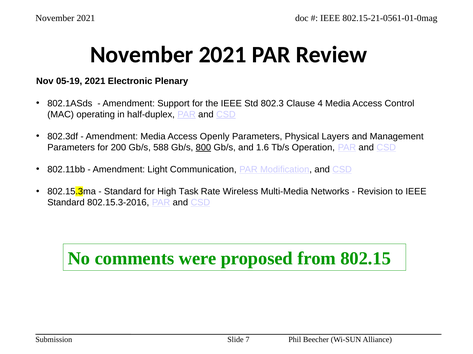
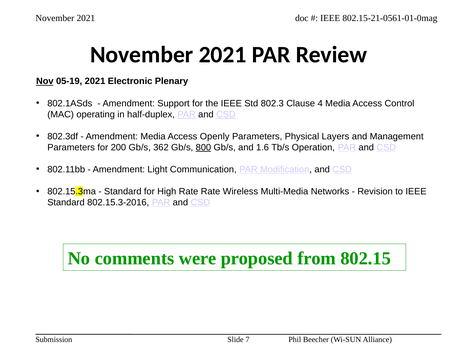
Nov underline: none -> present (45, 81)
588: 588 -> 362 (161, 148)
High Task: Task -> Rate (189, 192)
